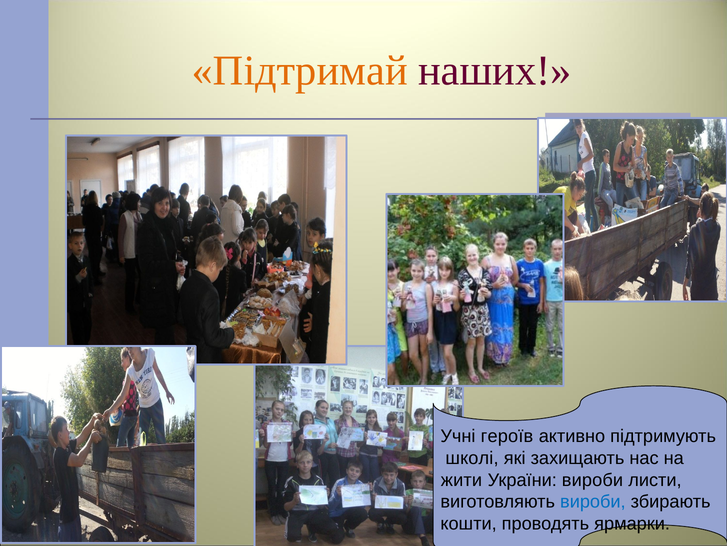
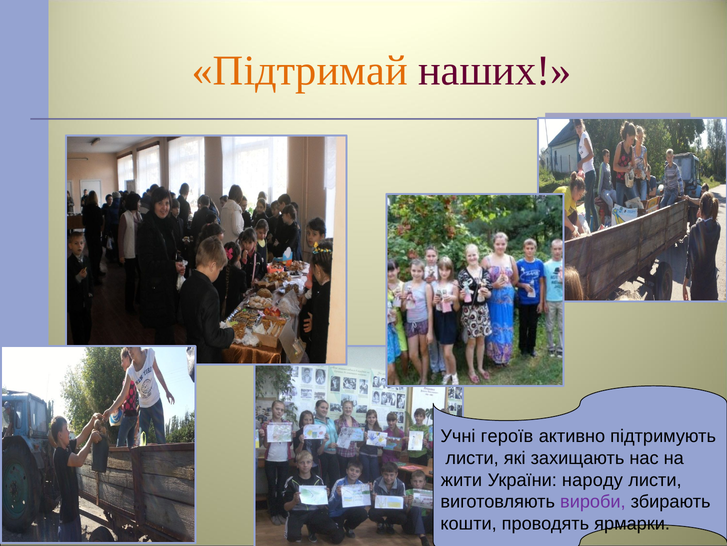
школі: школі -> листи (472, 458)
України вироби: вироби -> народу (592, 479)
вироби colour: blue -> purple (593, 501)
